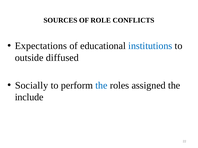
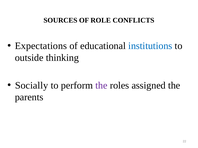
diffused: diffused -> thinking (62, 58)
the colour: blue -> purple (101, 86)
include: include -> parents (29, 97)
